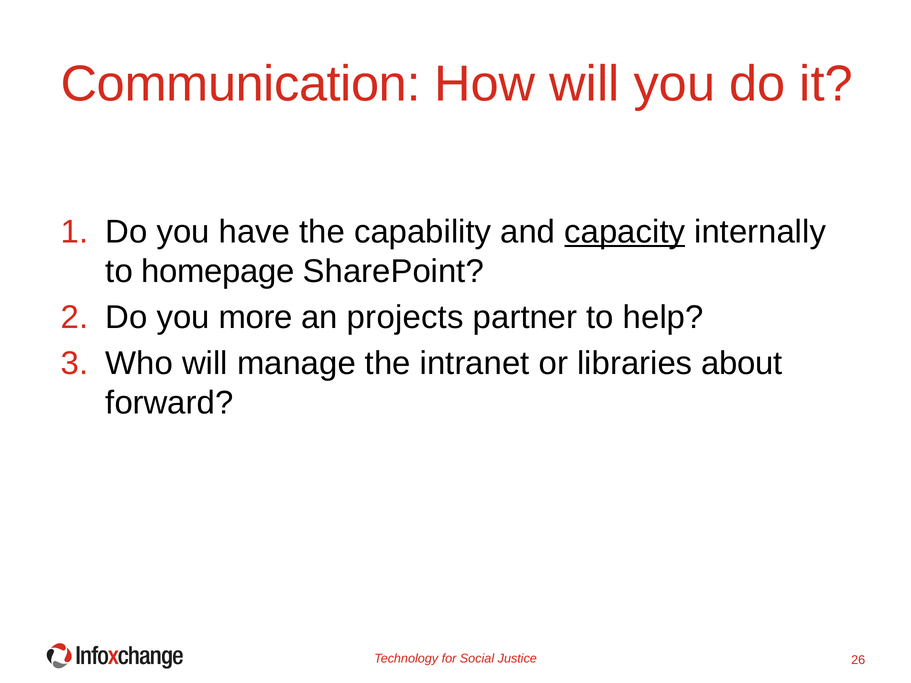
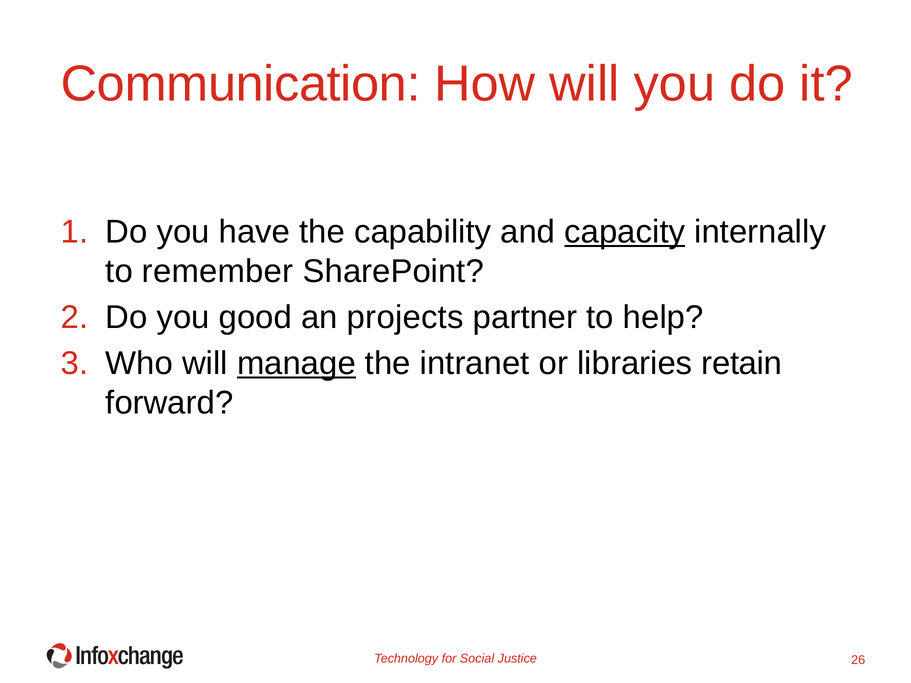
homepage: homepage -> remember (218, 271)
more: more -> good (255, 317)
manage underline: none -> present (296, 363)
about: about -> retain (742, 363)
